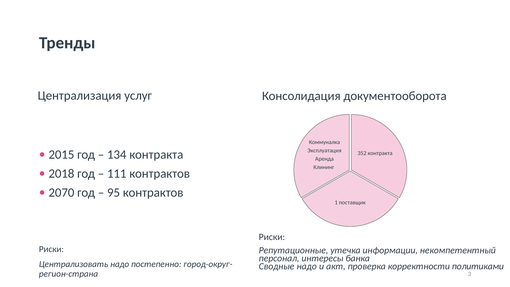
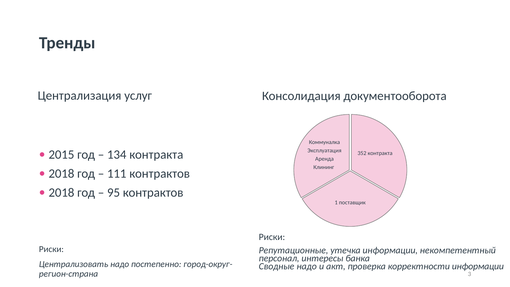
2070: 2070 -> 2018 (61, 193)
корректности политиками: политиками -> информации (478, 266)
